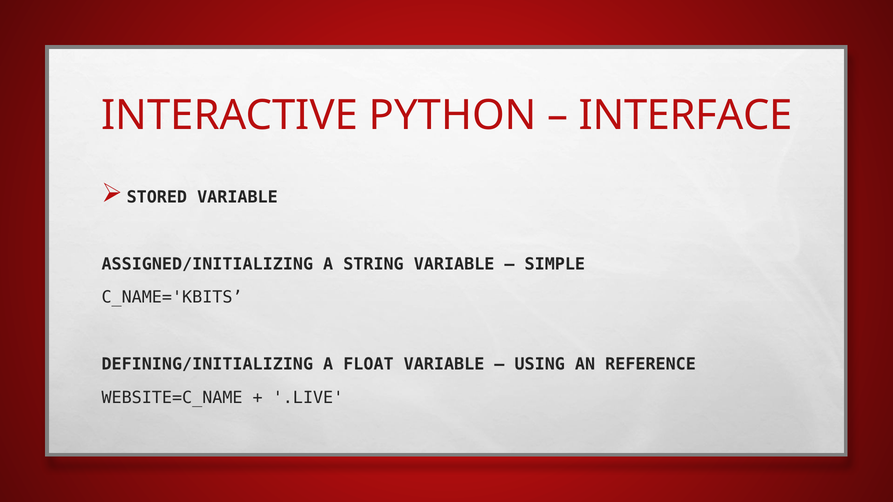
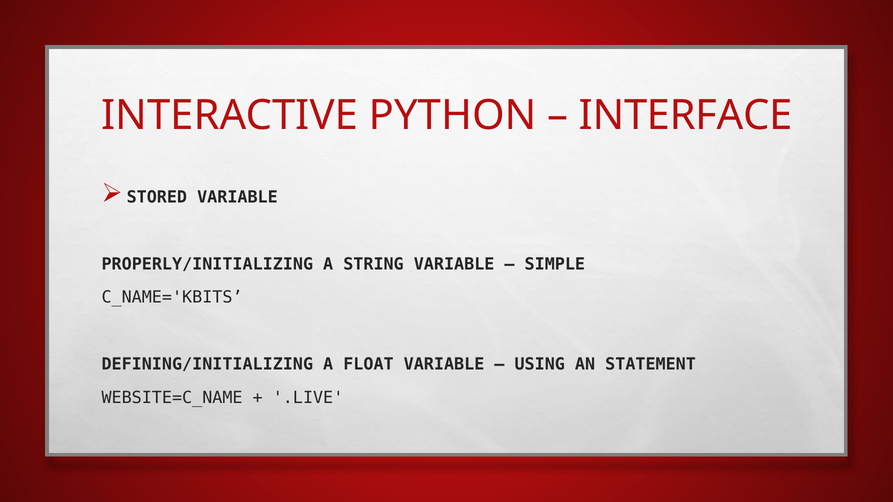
ASSIGNED/INITIALIZING: ASSIGNED/INITIALIZING -> PROPERLY/INITIALIZING (207, 264)
REFERENCE: REFERENCE -> STATEMENT (651, 364)
